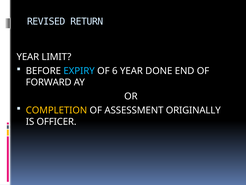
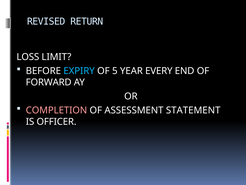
YEAR: YEAR -> LOSS (28, 57)
6: 6 -> 5 (115, 71)
DONE: DONE -> EVERY (159, 71)
COMPLETION colour: yellow -> pink (56, 110)
ORIGINALLY: ORIGINALLY -> STATEMENT (193, 110)
